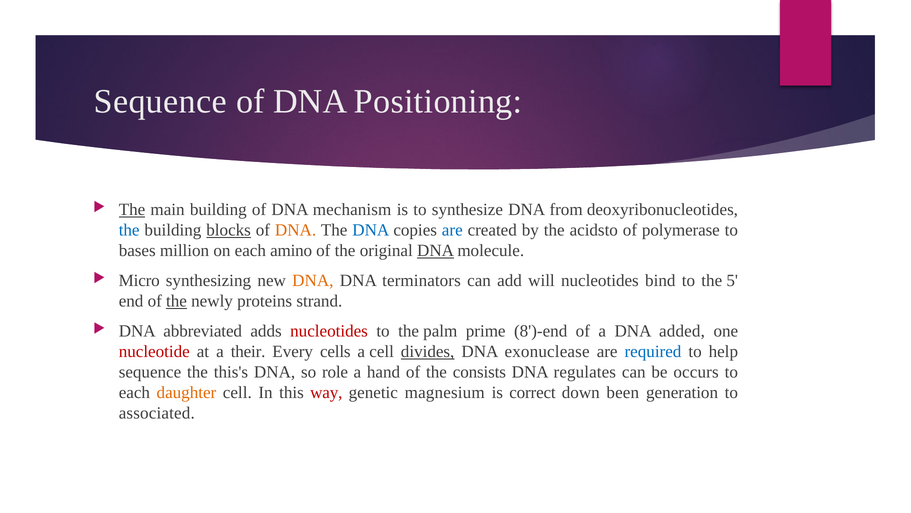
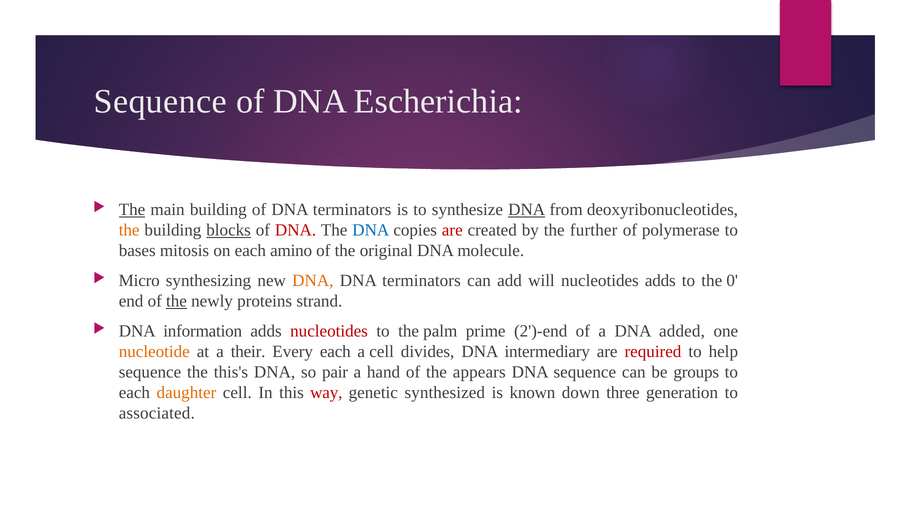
Positioning: Positioning -> Escherichia (438, 102)
of DNA mechanism: mechanism -> terminators (352, 209)
DNA underline: none -> present (527, 209)
the colour: blue -> orange (129, 230)
DNA colour: orange -> red (296, 230)
are colour: blue -> red (452, 230)
acidsto: acidsto -> further (594, 230)
million: million -> mitosis (185, 250)
DNA underline: present -> none (436, 250)
nucleotides bind: bind -> adds (660, 280)
5: 5 -> 0 (732, 280)
abbreviated: abbreviated -> information (203, 331)
8')-end: 8')-end -> 2')-end (541, 331)
nucleotide colour: red -> orange (154, 351)
Every cells: cells -> each (335, 351)
divides underline: present -> none (428, 351)
exonuclease: exonuclease -> intermediary (547, 351)
required colour: blue -> red (653, 351)
role: role -> pair (335, 372)
consists: consists -> appears (479, 372)
DNA regulates: regulates -> sequence (585, 372)
occurs: occurs -> groups (696, 372)
magnesium: magnesium -> synthesized (445, 392)
correct: correct -> known (532, 392)
been: been -> three (623, 392)
